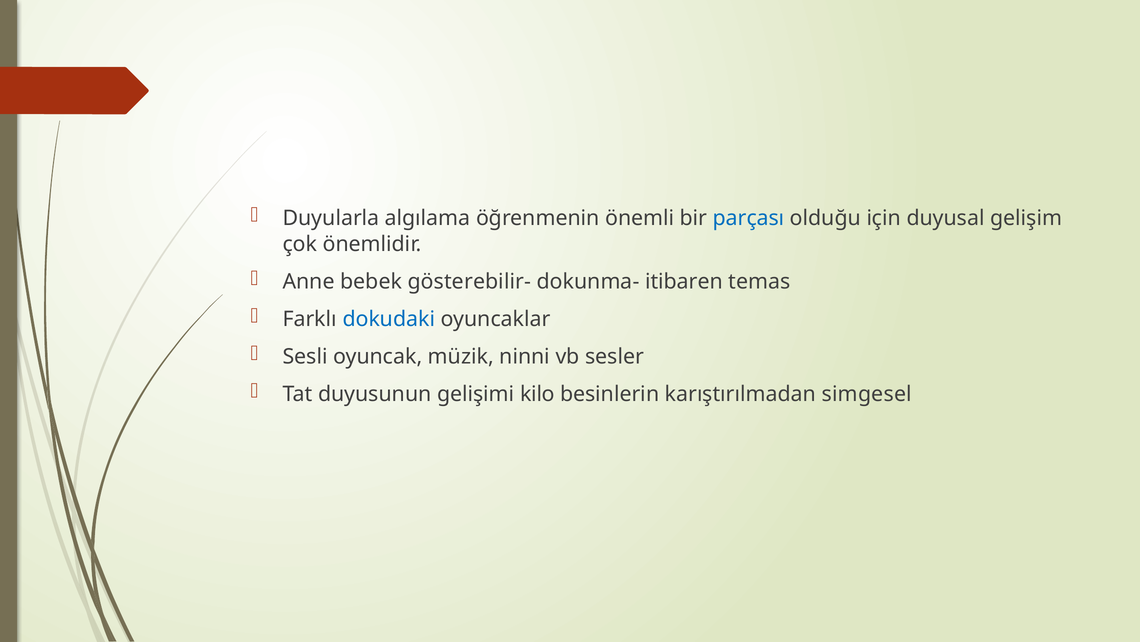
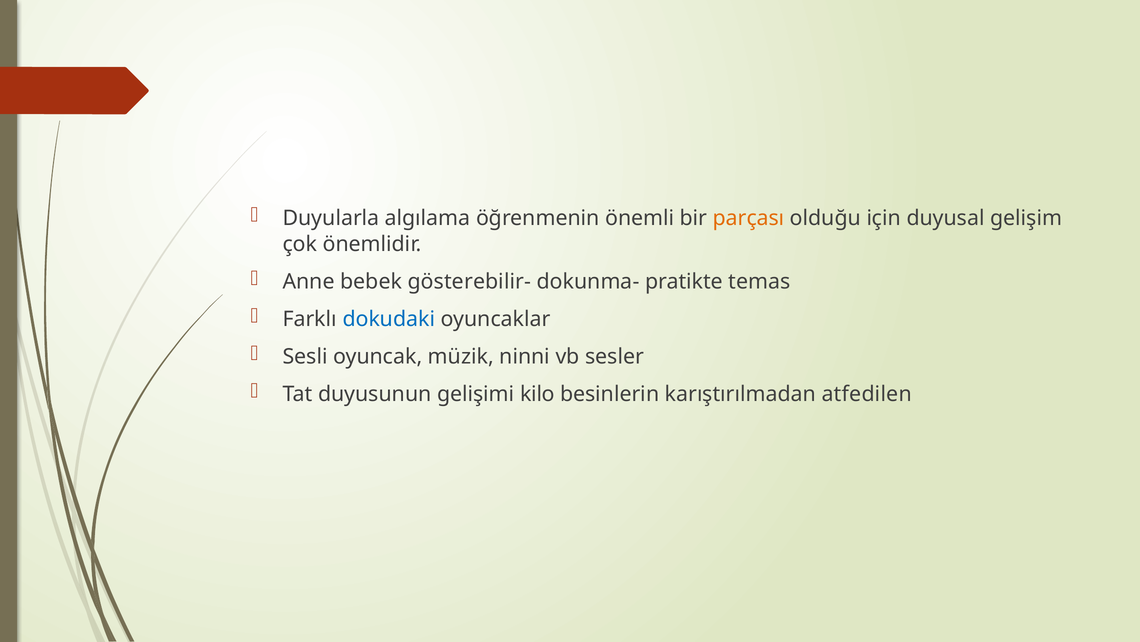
parçası colour: blue -> orange (749, 218)
itibaren: itibaren -> pratikte (684, 281)
simgesel: simgesel -> atfedilen (867, 394)
